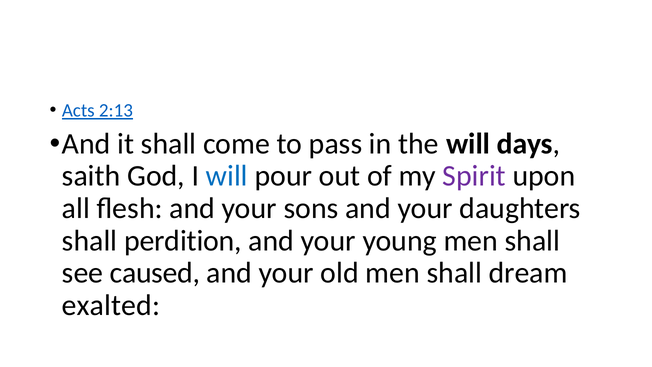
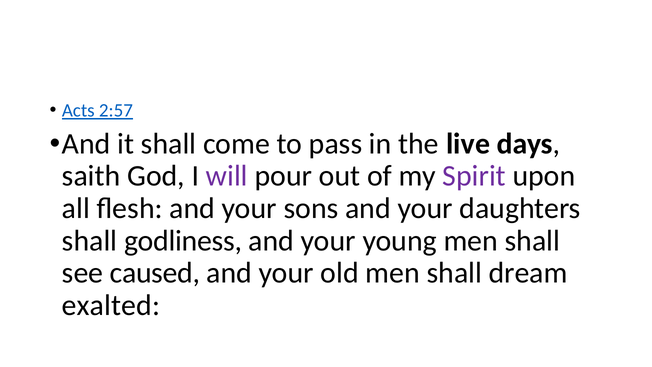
2:13: 2:13 -> 2:57 (116, 111)
the will: will -> live (468, 144)
will colour: blue -> purple (227, 176)
perdition: perdition -> godliness (183, 241)
